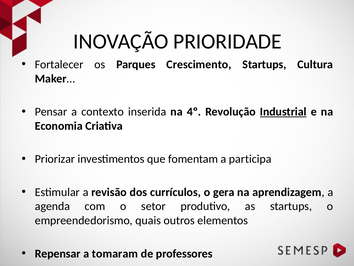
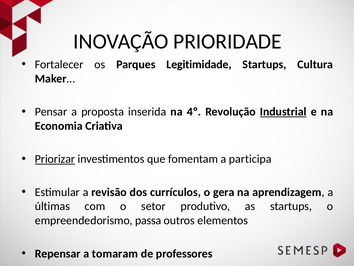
Crescimento: Crescimento -> Legitimidade (199, 64)
contexto: contexto -> proposta (103, 112)
Priorizar underline: none -> present (55, 159)
agenda: agenda -> últimas (52, 206)
quais: quais -> passa (148, 220)
